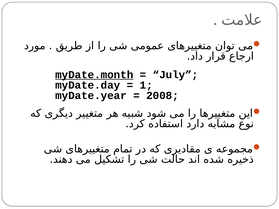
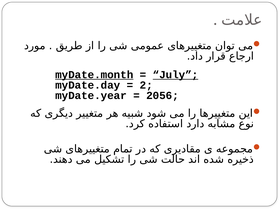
July underline: none -> present (176, 75)
1: 1 -> 2 (146, 85)
2008: 2008 -> 2056 (163, 96)
